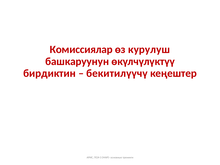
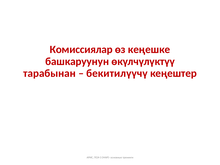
курулуш: курулуш -> кеңешке (149, 50)
бирдиктин: бирдиктин -> тарабынан (50, 73)
